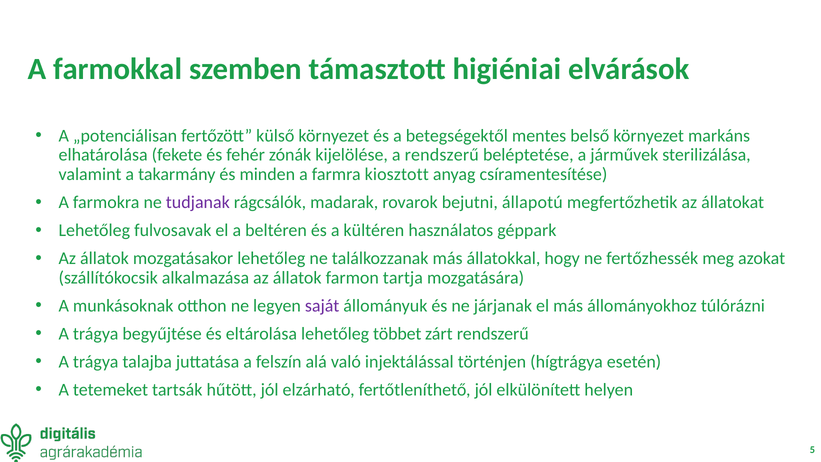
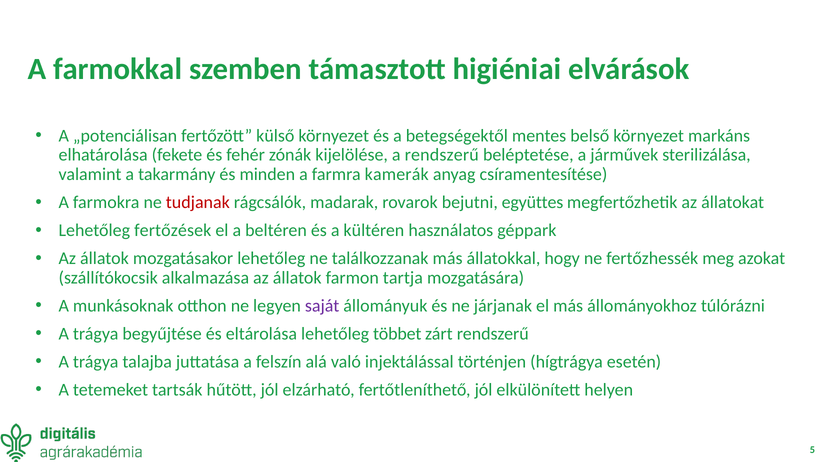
kiosztott: kiosztott -> kamerák (397, 174)
tudjanak colour: purple -> red (198, 202)
állapotú: állapotú -> együttes (532, 202)
fulvosavak: fulvosavak -> fertőzések (173, 230)
